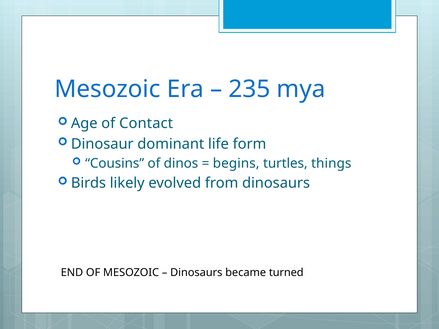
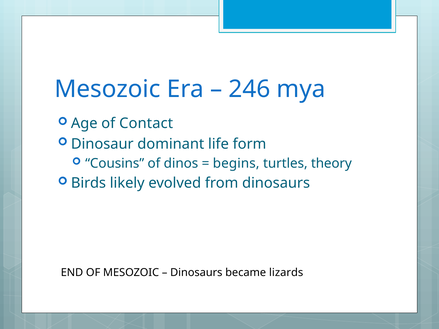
235: 235 -> 246 (249, 89)
things: things -> theory (331, 163)
turned: turned -> lizards (286, 273)
